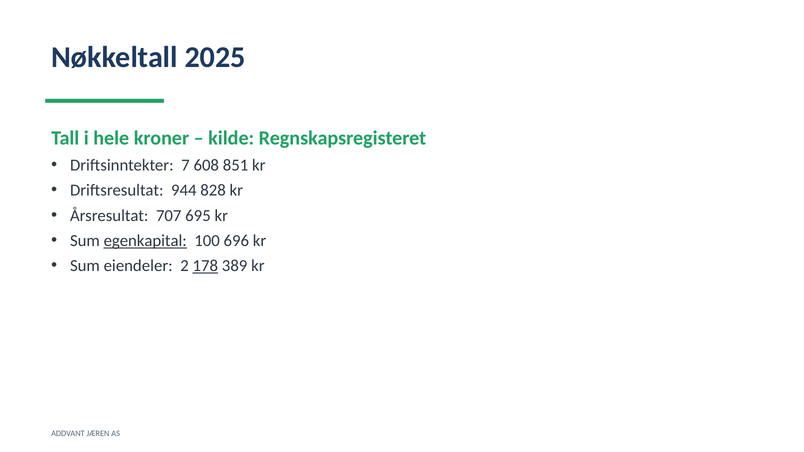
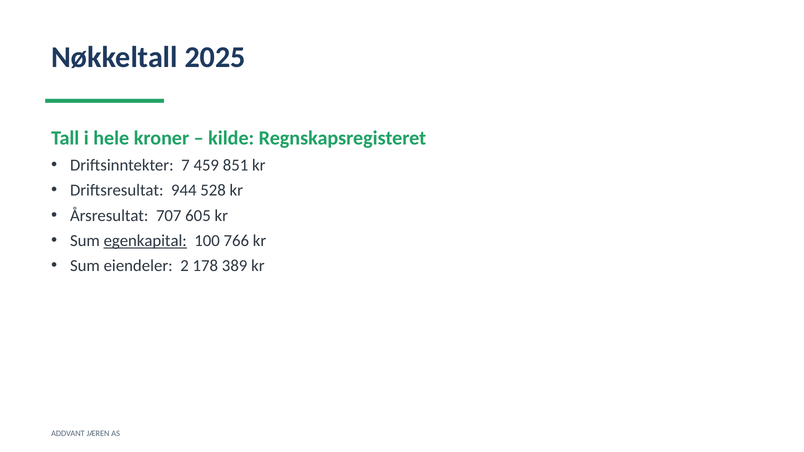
608: 608 -> 459 (206, 165)
828: 828 -> 528 (213, 190)
695: 695 -> 605 (198, 216)
696: 696 -> 766 (236, 241)
178 underline: present -> none (205, 266)
